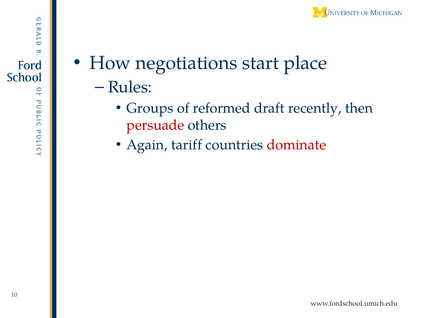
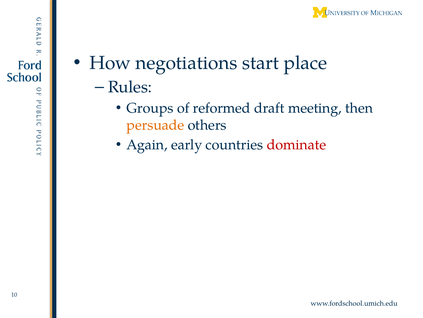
recently: recently -> meeting (315, 108)
persuade colour: red -> orange (155, 125)
tariff: tariff -> early (187, 145)
